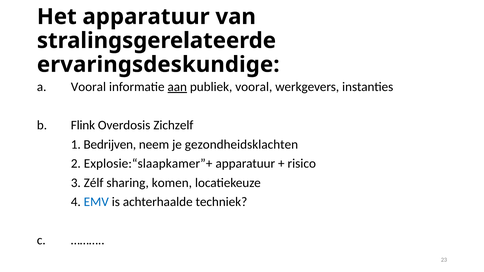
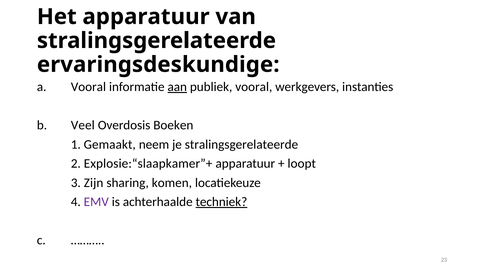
Flink: Flink -> Veel (83, 125)
Zichzelf: Zichzelf -> Boeken (173, 125)
Bedrijven: Bedrijven -> Gemaakt (110, 145)
je gezondheidsklachten: gezondheidsklachten -> stralingsgerelateerde (241, 145)
risico: risico -> loopt (302, 164)
Zélf: Zélf -> Zijn (94, 183)
EMV colour: blue -> purple (96, 202)
techniek underline: none -> present (221, 202)
